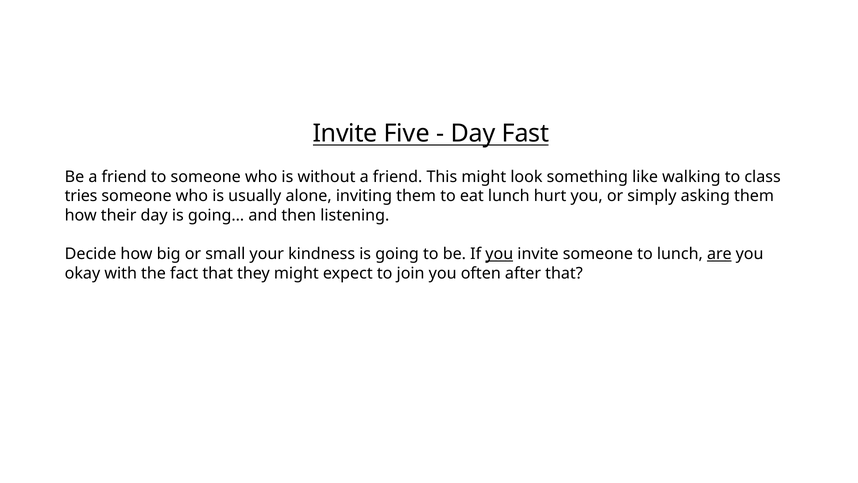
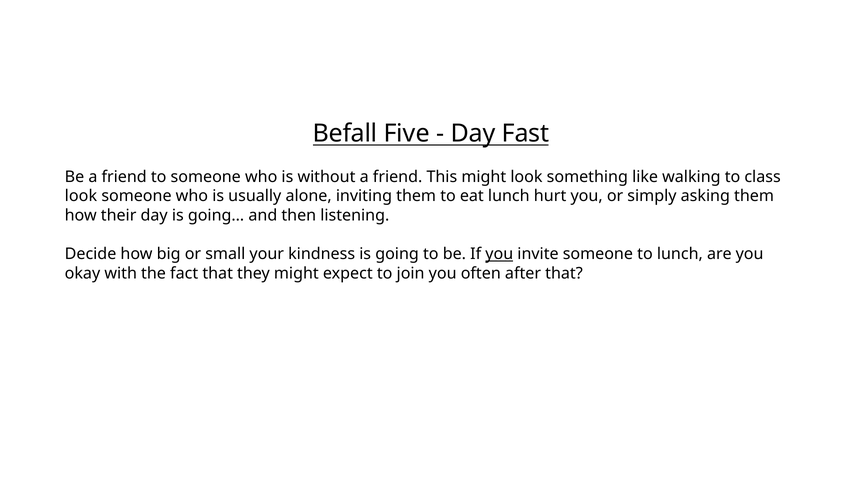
Invite: Invite -> Befall (345, 133)
tries: tries -> look (81, 196)
are underline: present -> none (719, 254)
